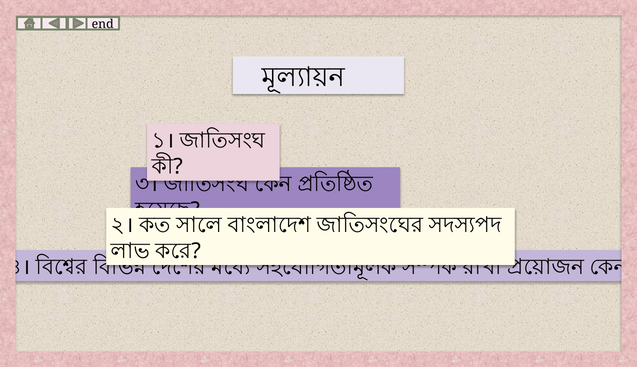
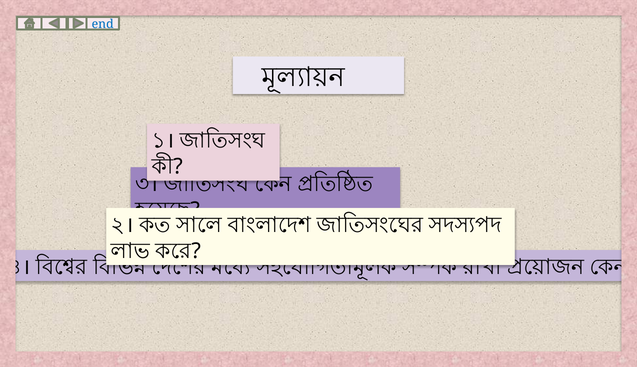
end colour: black -> blue (103, 24)
